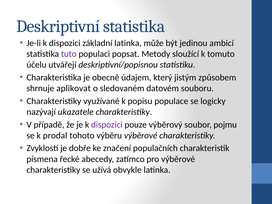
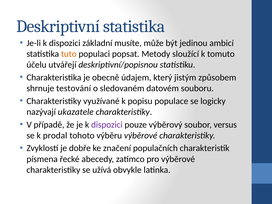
základní latinka: latinka -> musíte (128, 43)
tuto colour: purple -> orange (69, 54)
aplikovat: aplikovat -> testování (74, 88)
pojmu: pojmu -> versus (225, 125)
